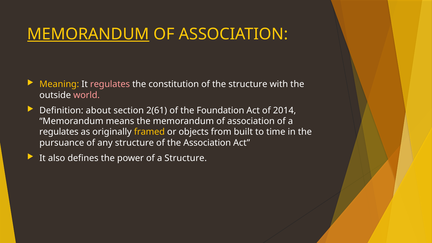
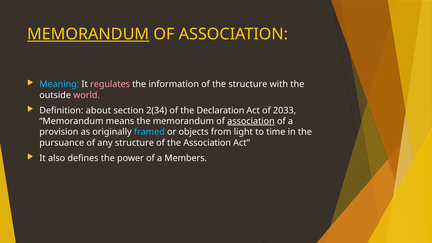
Meaning colour: yellow -> light blue (59, 84)
constitution: constitution -> information (174, 84)
2(61: 2(61 -> 2(34 (157, 110)
Foundation: Foundation -> Declaration (220, 110)
2014: 2014 -> 2033 (285, 110)
association underline: none -> present (251, 121)
regulates: regulates -> provision (59, 132)
framed colour: yellow -> light blue (149, 132)
built: built -> light (243, 132)
a Structure: Structure -> Members (186, 158)
